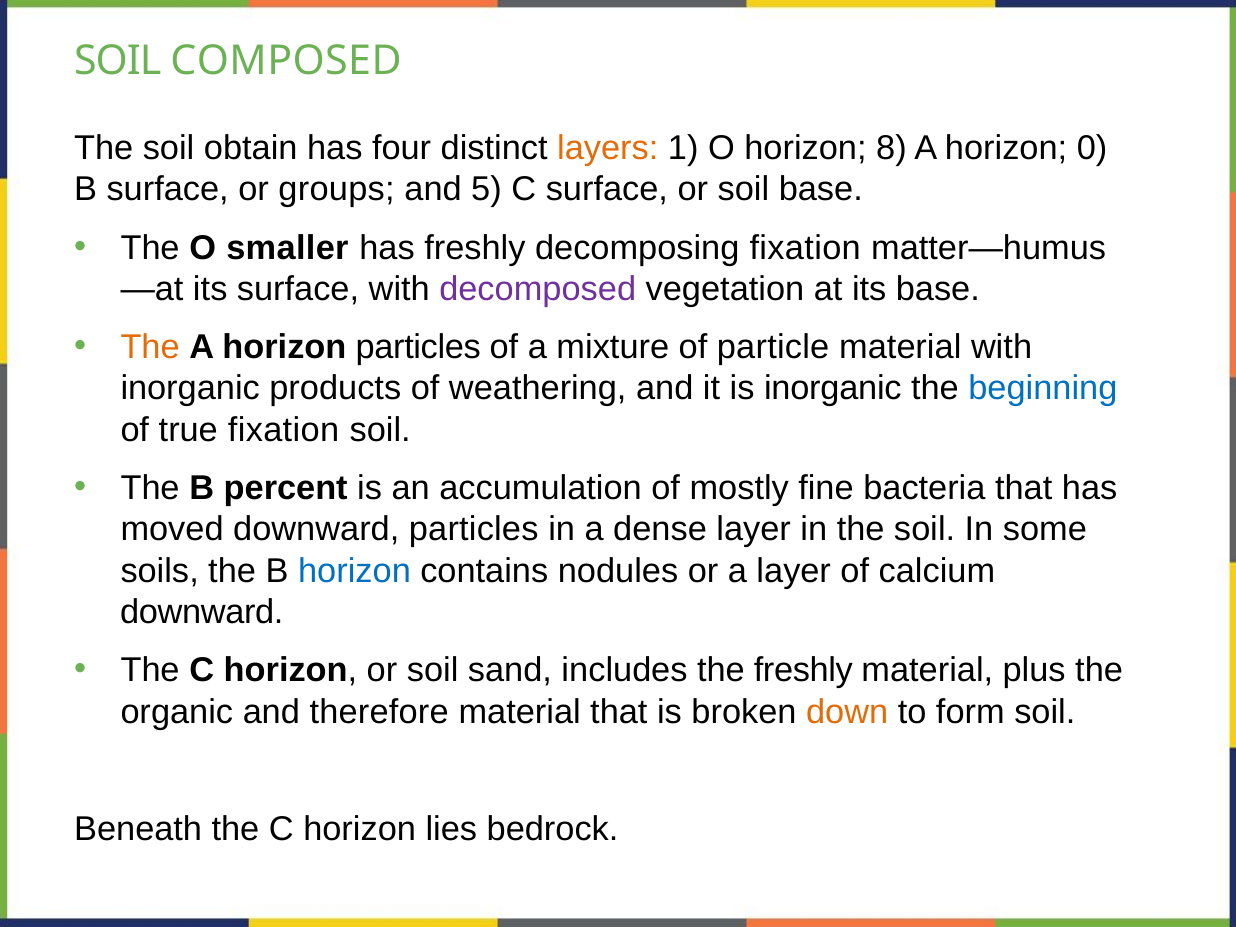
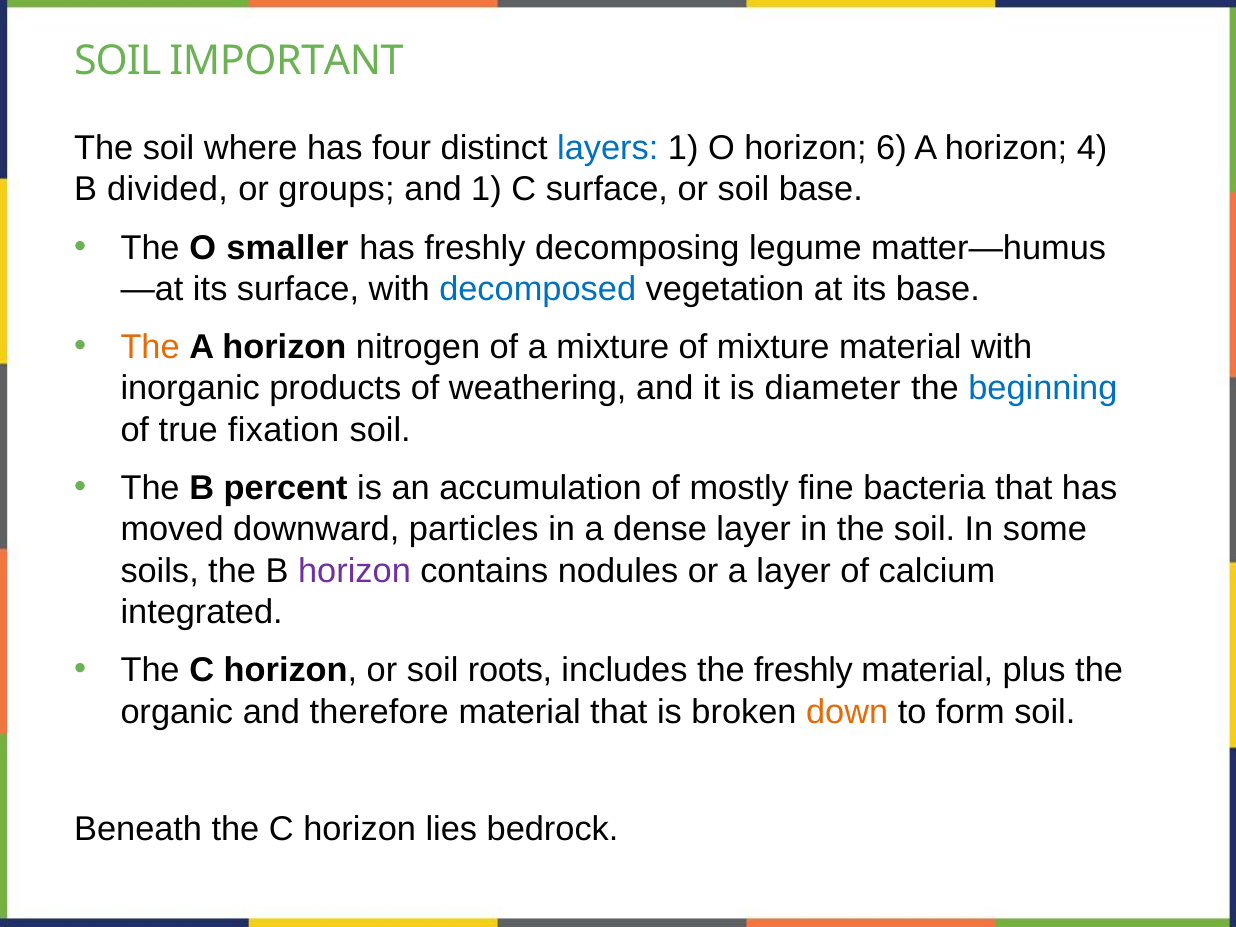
COMPOSED: COMPOSED -> IMPORTANT (286, 61)
obtain: obtain -> where (251, 148)
layers colour: orange -> blue (608, 148)
8: 8 -> 6 (891, 148)
0: 0 -> 4 (1092, 148)
B surface: surface -> divided (167, 189)
and 5: 5 -> 1 (487, 189)
decomposing fixation: fixation -> legume (805, 248)
decomposed colour: purple -> blue (538, 289)
horizon particles: particles -> nitrogen (418, 347)
of particle: particle -> mixture (773, 347)
is inorganic: inorganic -> diameter (833, 389)
horizon colour: blue -> purple (355, 571)
downward: downward -> integrated (202, 612)
sand: sand -> roots (510, 671)
